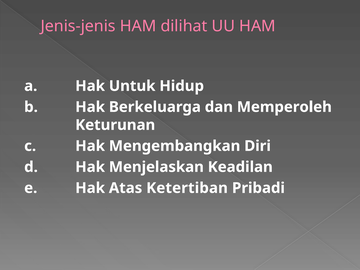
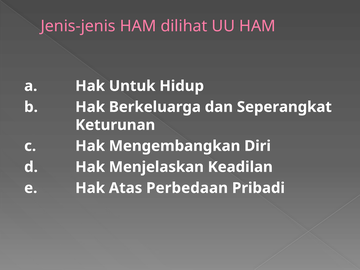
Memperoleh: Memperoleh -> Seperangkat (284, 107)
Ketertiban: Ketertiban -> Perbedaan (187, 188)
